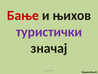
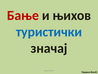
туристички colour: purple -> blue (49, 32)
